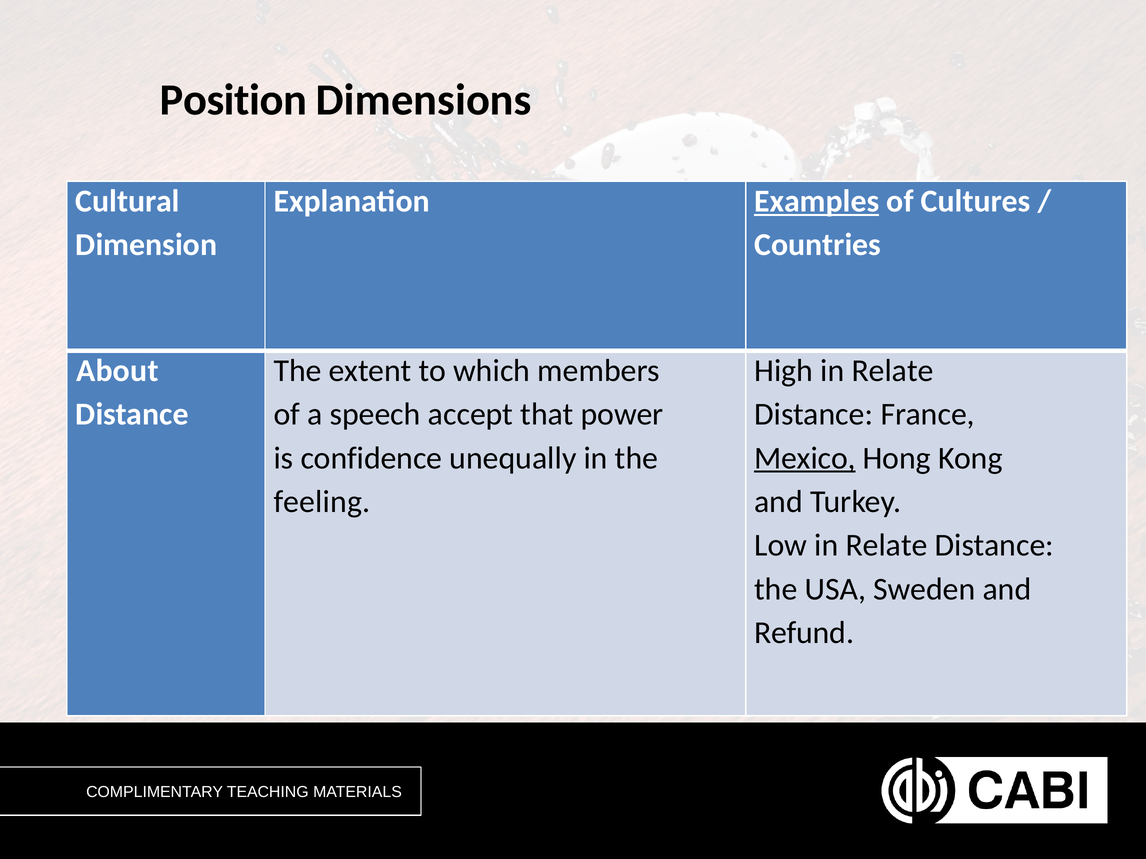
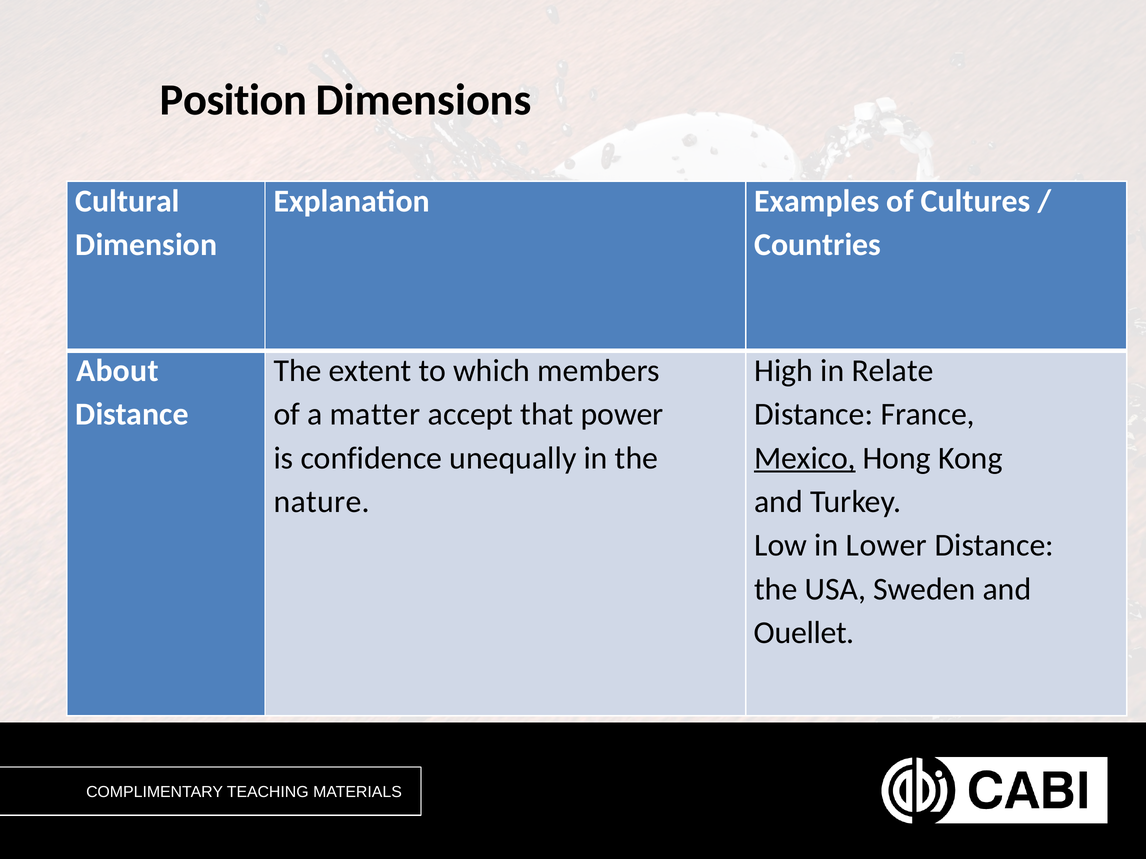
Examples underline: present -> none (817, 201)
speech: speech -> matter (375, 415)
feeling: feeling -> nature (322, 502)
Low in Relate: Relate -> Lower (886, 546)
Refund: Refund -> Ouellet (804, 633)
